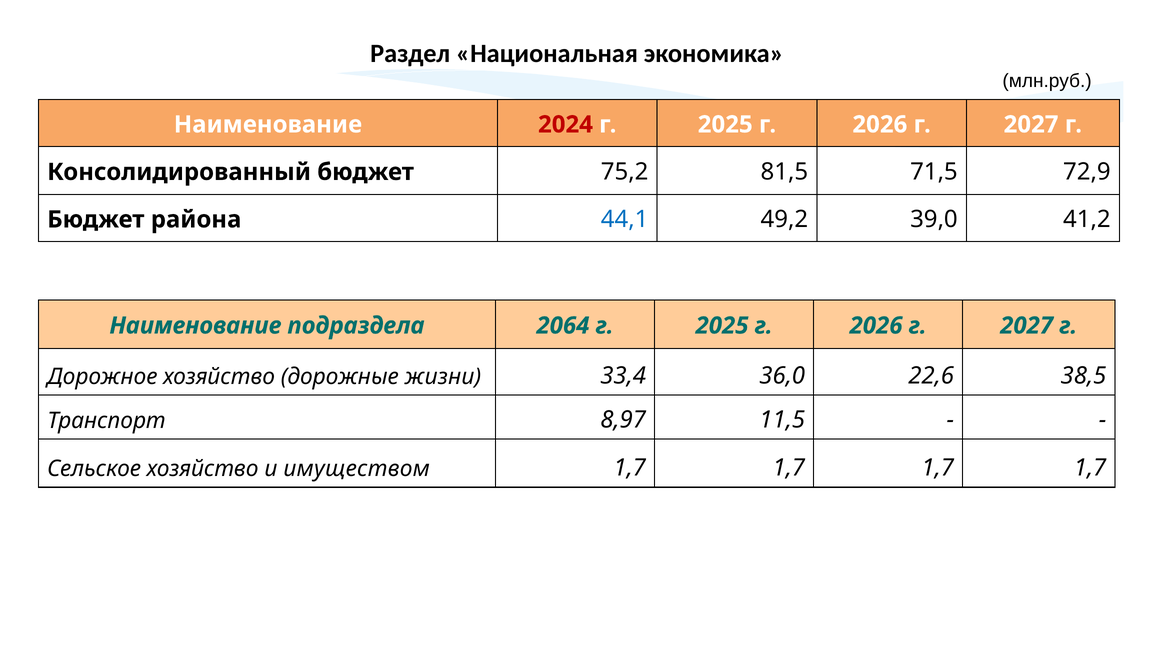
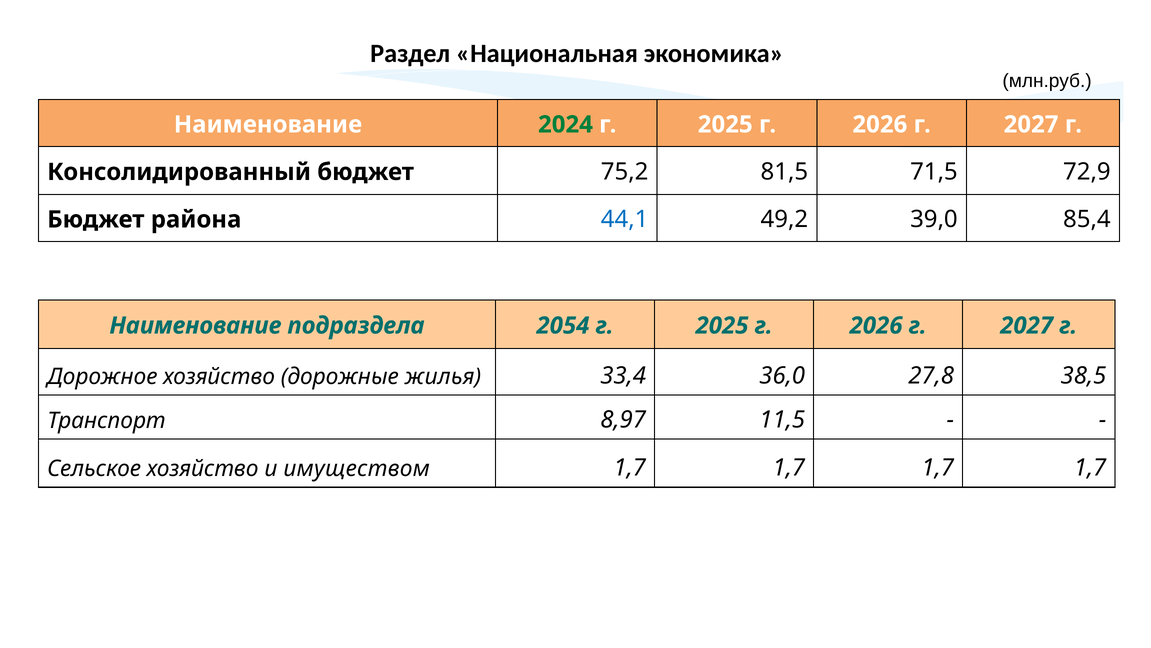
2024 colour: red -> green (565, 124)
41,2: 41,2 -> 85,4 (1087, 219)
2064: 2064 -> 2054 (563, 325)
жизни: жизни -> жилья (443, 376)
22,6: 22,6 -> 27,8 (931, 376)
